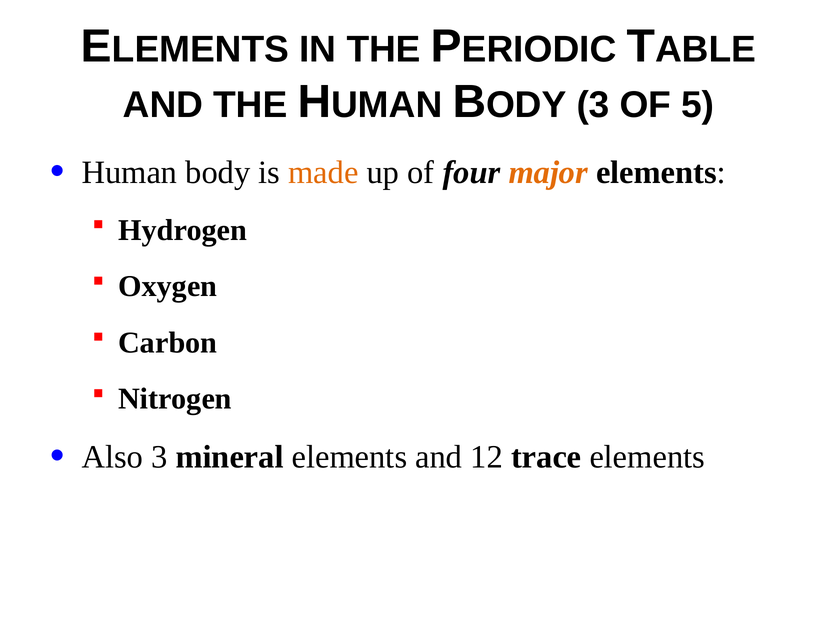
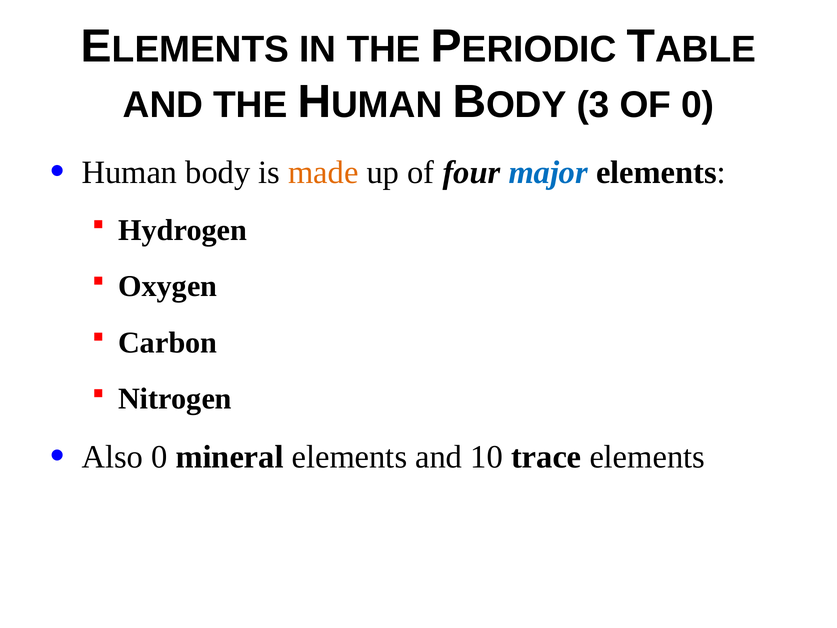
OF 5: 5 -> 0 (698, 105)
major colour: orange -> blue (548, 172)
Also 3: 3 -> 0 (159, 457)
12: 12 -> 10 (487, 457)
